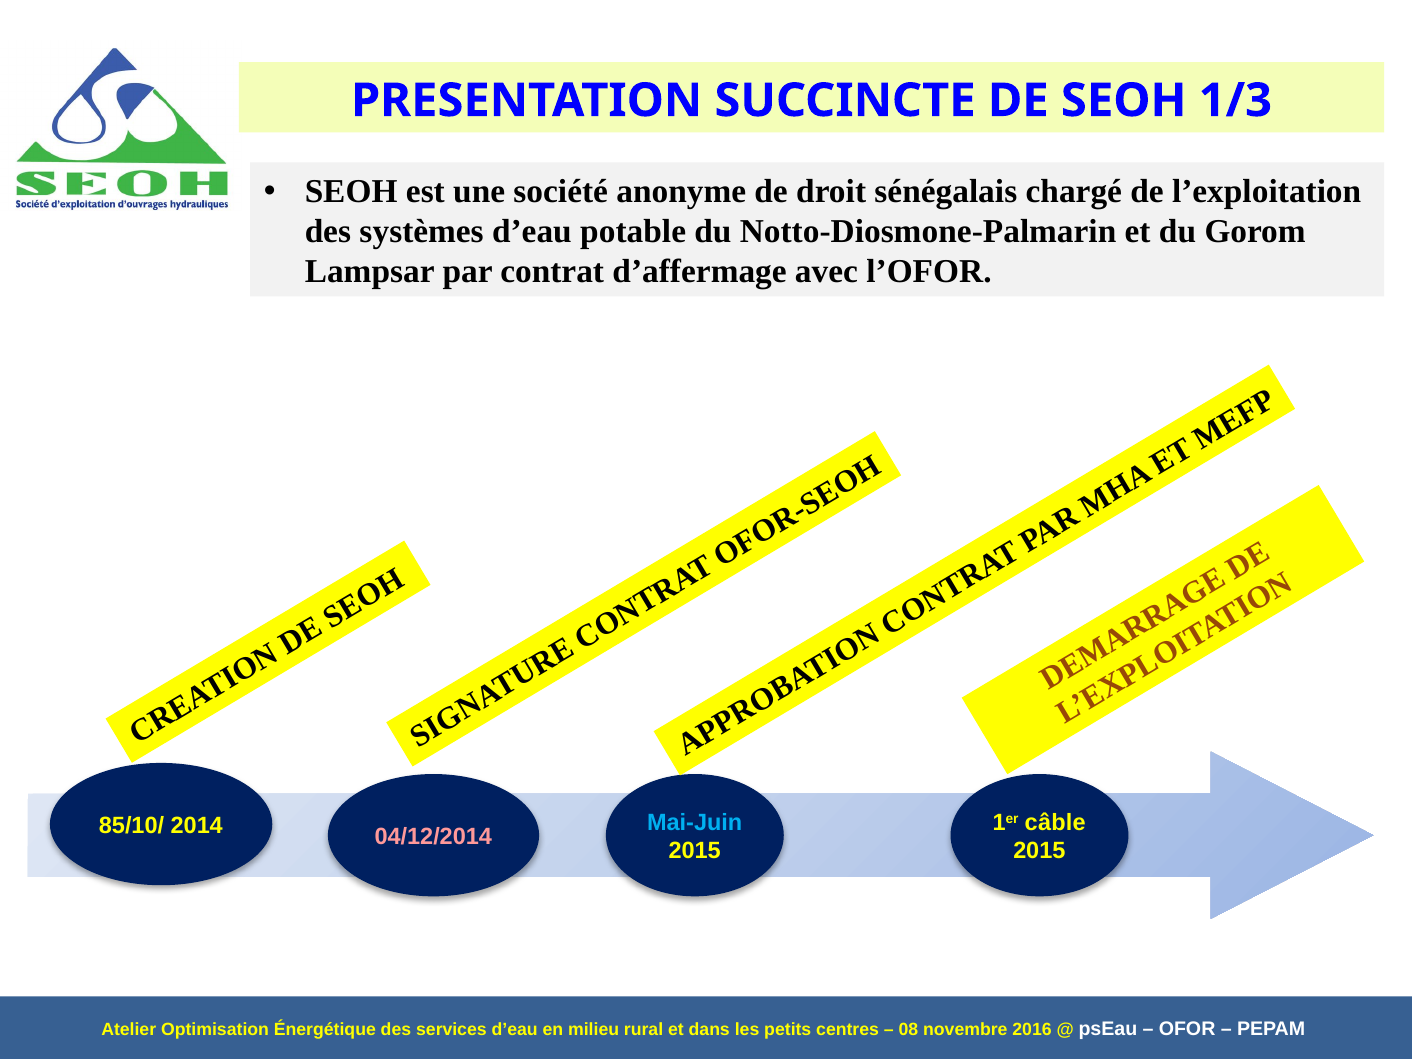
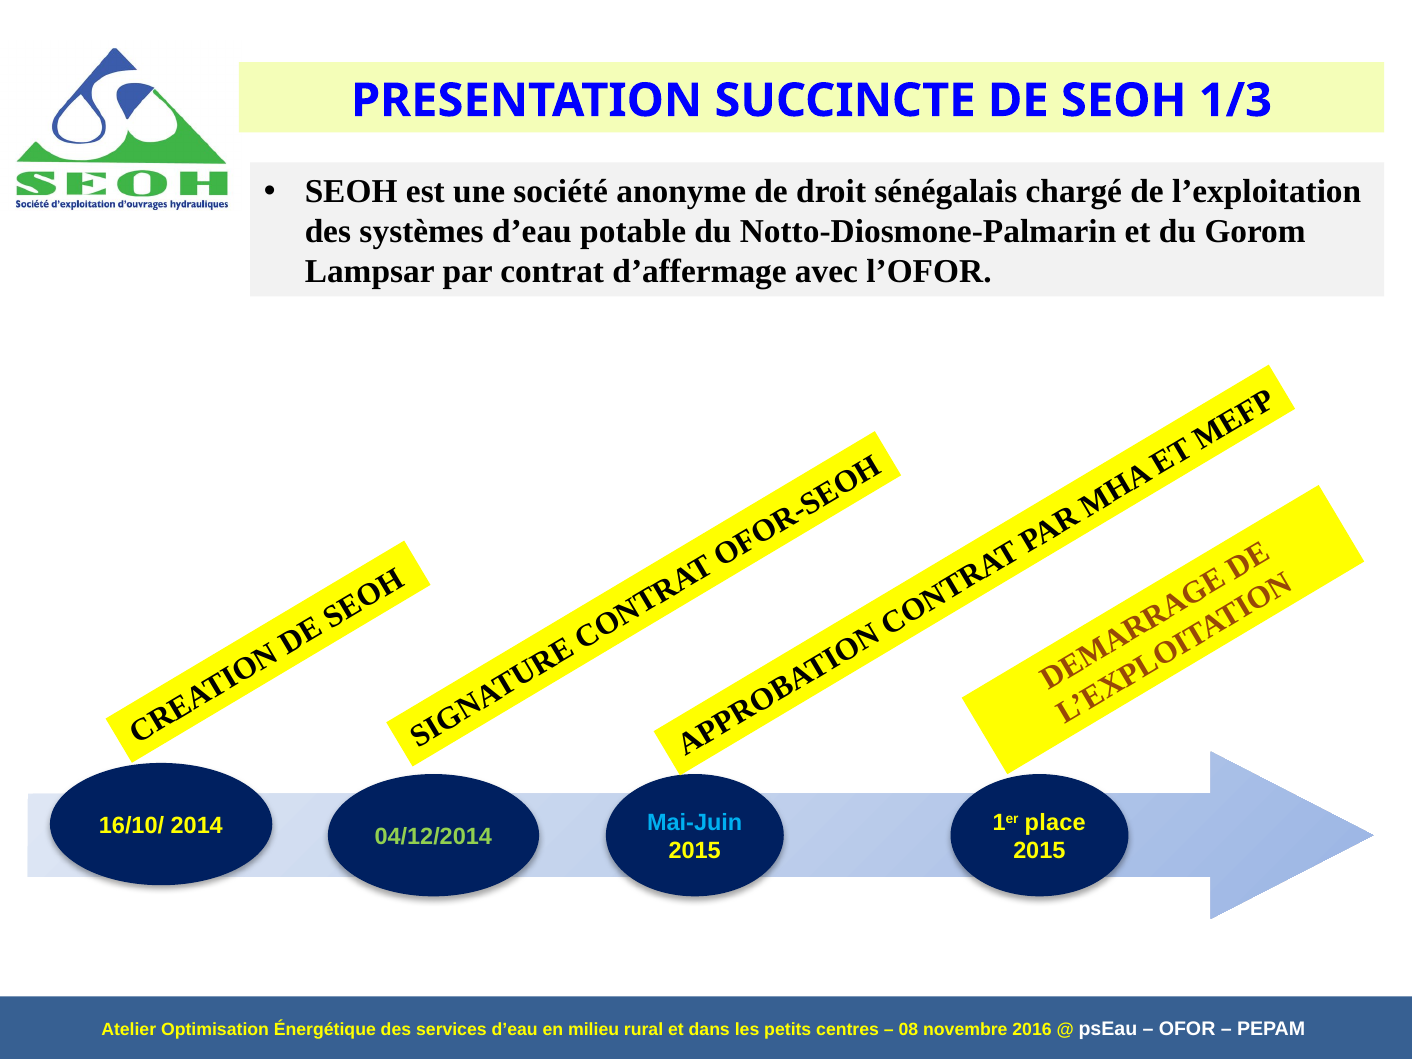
câble: câble -> place (1055, 823)
85/10/: 85/10/ -> 16/10/ (132, 826)
04/12/2014 colour: pink -> light green (433, 837)
